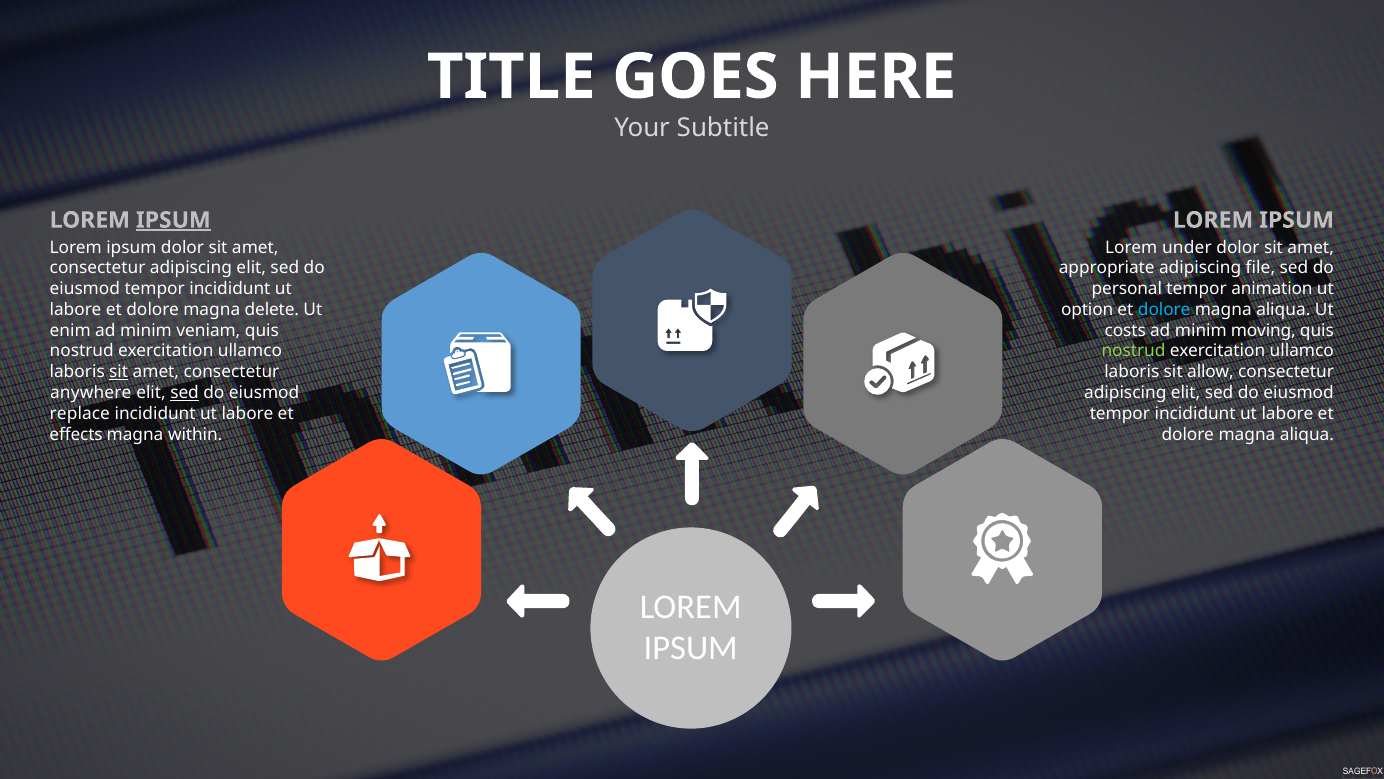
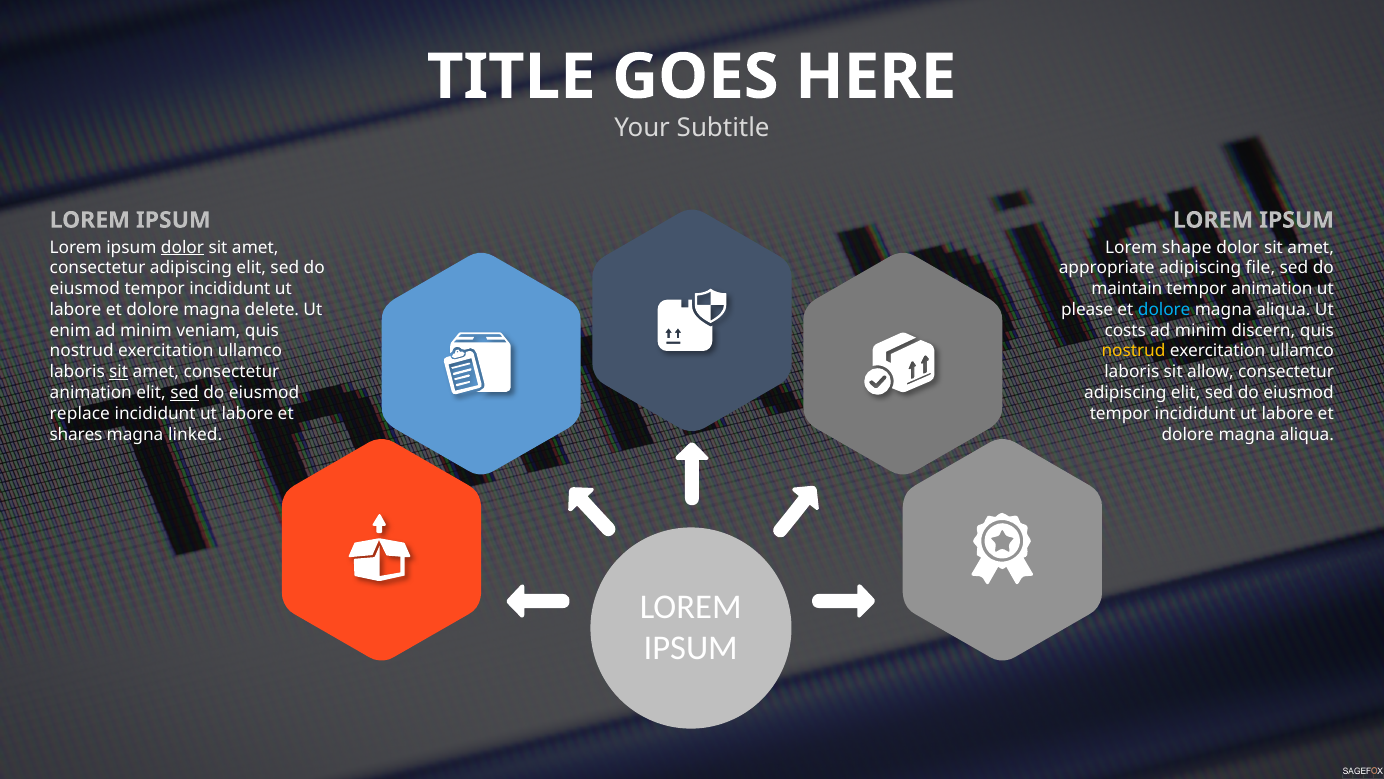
IPSUM underline: present -> none (173, 220)
dolor underline: none -> present (183, 247)
under: under -> shape (1187, 247)
personal: personal -> maintain (1127, 289)
option: option -> please (1087, 310)
moving: moving -> discern (1263, 330)
nostrud colour: light green -> yellow (1134, 351)
anywhere: anywhere -> animation (91, 393)
effects: effects -> shares (76, 434)
within: within -> linked (195, 434)
